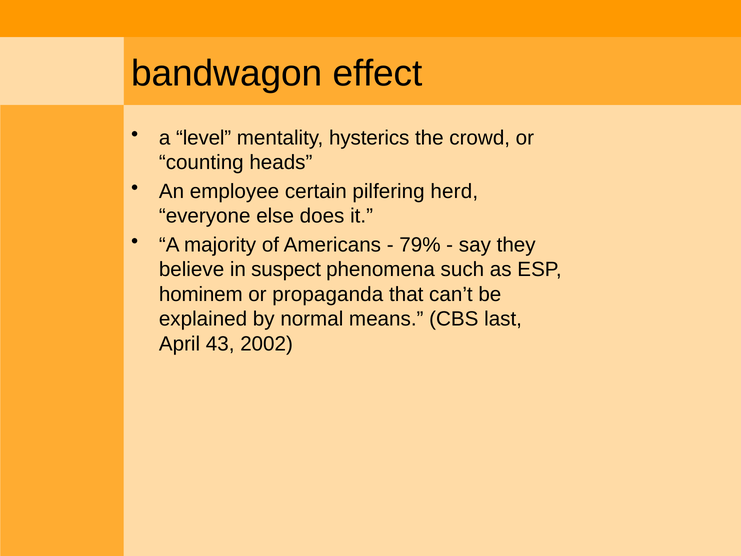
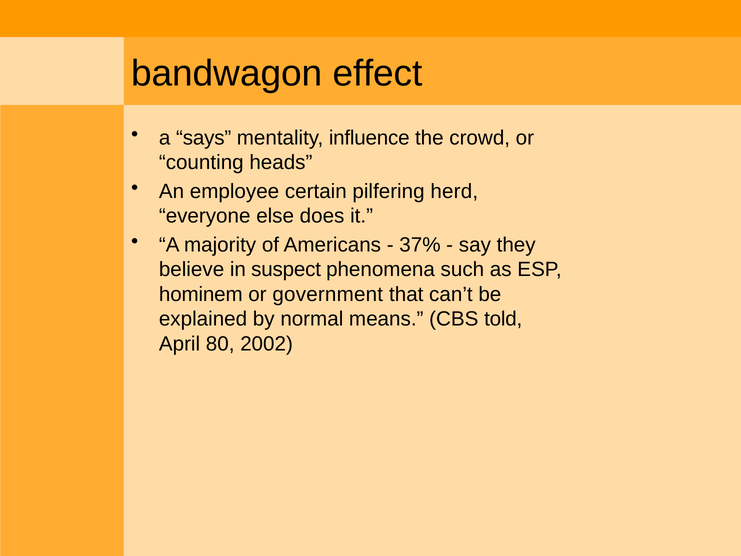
level: level -> says (204, 138)
hysterics: hysterics -> influence (369, 138)
79%: 79% -> 37% (420, 245)
propaganda: propaganda -> government (328, 294)
last: last -> told (503, 319)
43: 43 -> 80 (220, 344)
